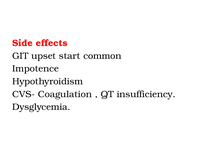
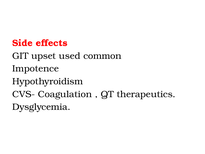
start: start -> used (70, 56)
insufficiency: insufficiency -> therapeutics (146, 94)
